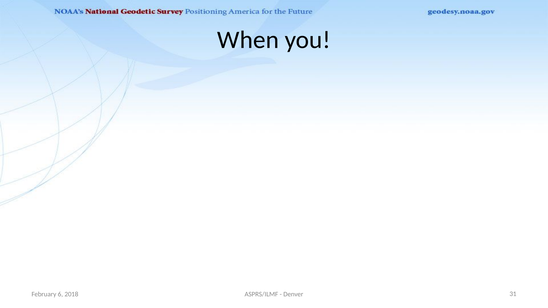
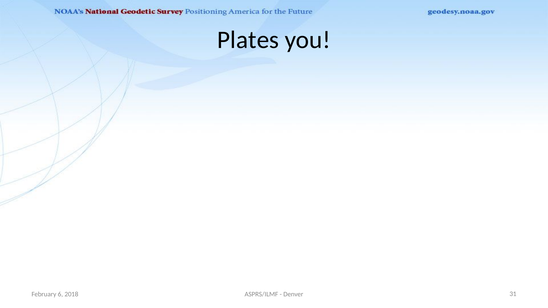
When: When -> Plates (248, 40)
